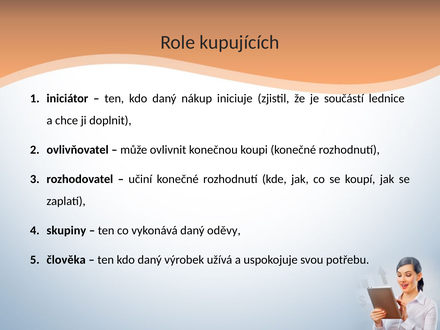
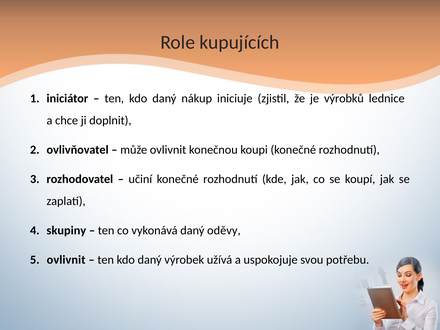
součástí: součástí -> výrobků (344, 98)
člověka: člověka -> ovlivnit (66, 260)
